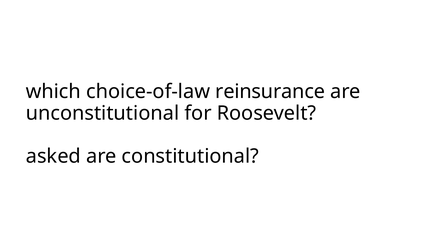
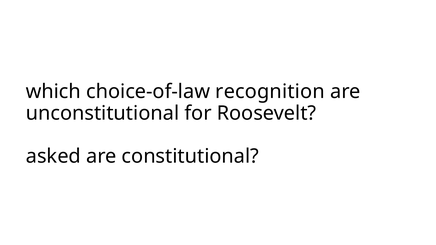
reinsurance: reinsurance -> recognition (270, 92)
